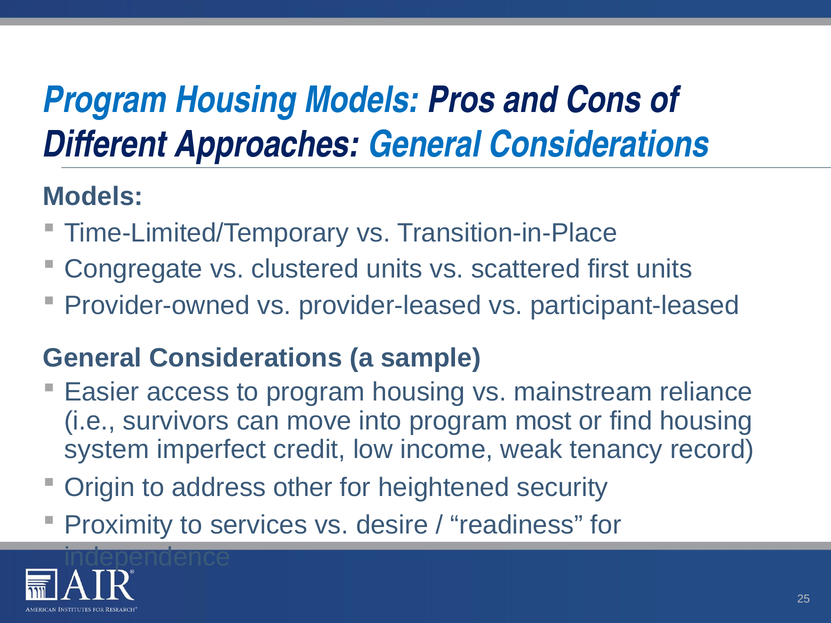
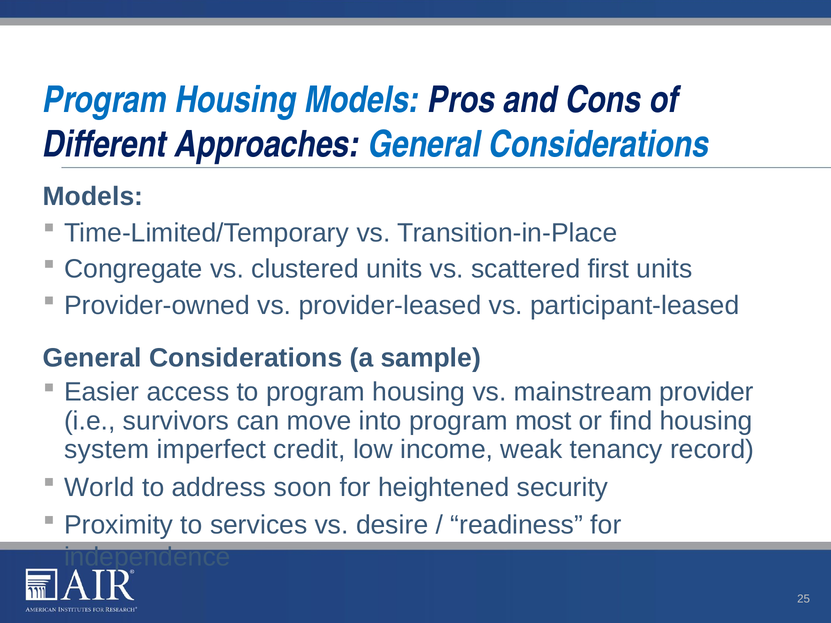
reliance: reliance -> provider (706, 392)
Origin: Origin -> World (99, 488)
other: other -> soon (303, 488)
